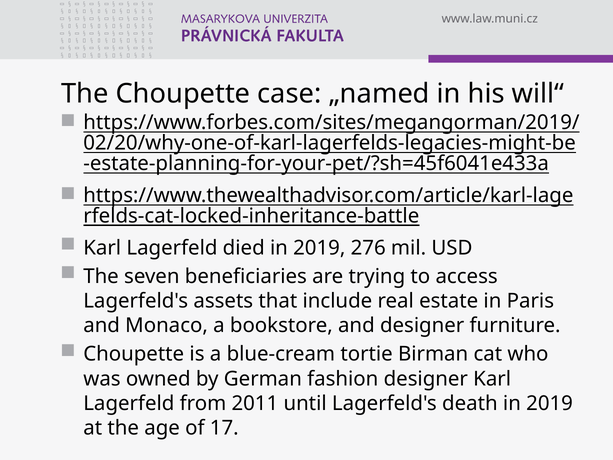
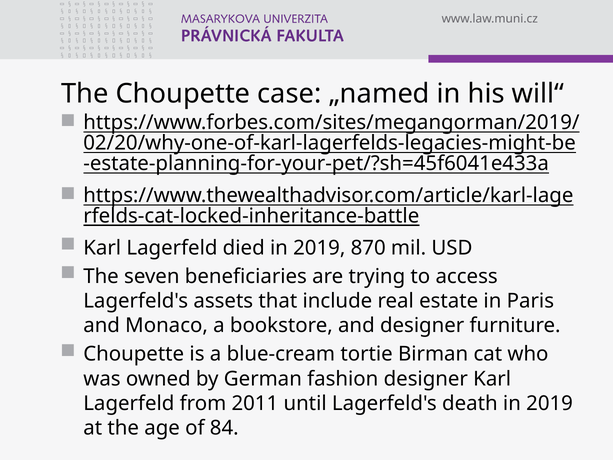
276: 276 -> 870 (368, 248)
17: 17 -> 84 (224, 428)
